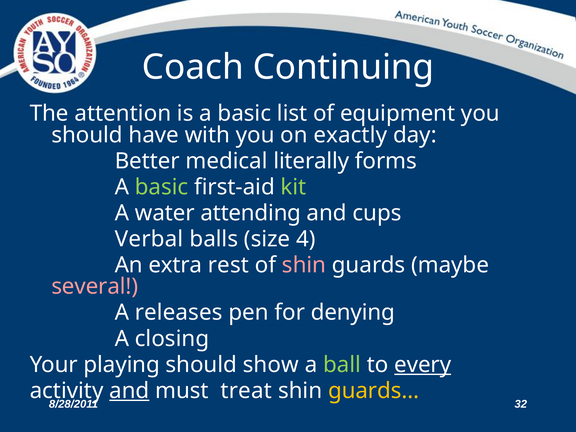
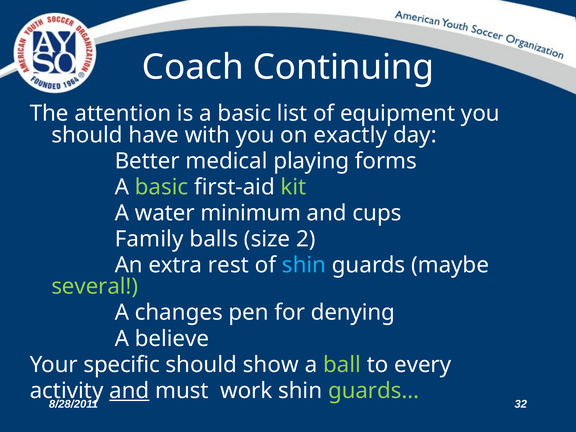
literally: literally -> playing (311, 161)
attending: attending -> minimum (251, 213)
Verbal: Verbal -> Family (149, 239)
4: 4 -> 2 (306, 239)
shin colour: pink -> light blue (304, 265)
several colour: pink -> light green (95, 287)
releases: releases -> changes (179, 313)
closing: closing -> believe (172, 339)
playing: playing -> specific (122, 365)
every underline: present -> none (423, 365)
treat: treat -> work (246, 391)
guards… colour: yellow -> light green (374, 391)
